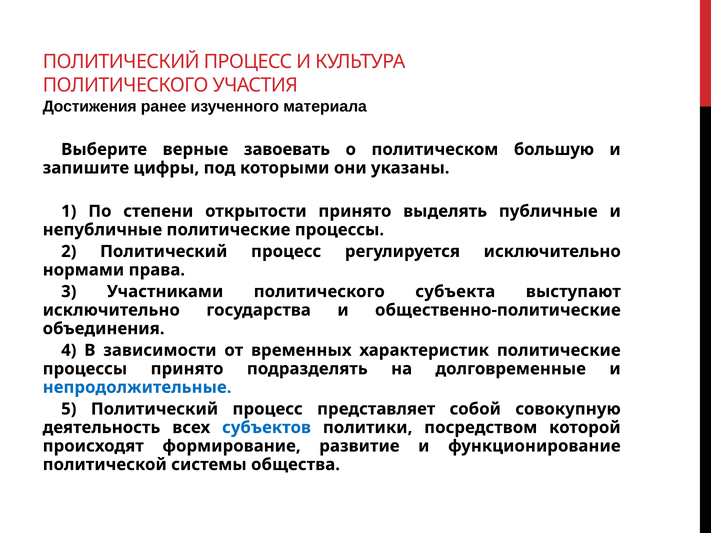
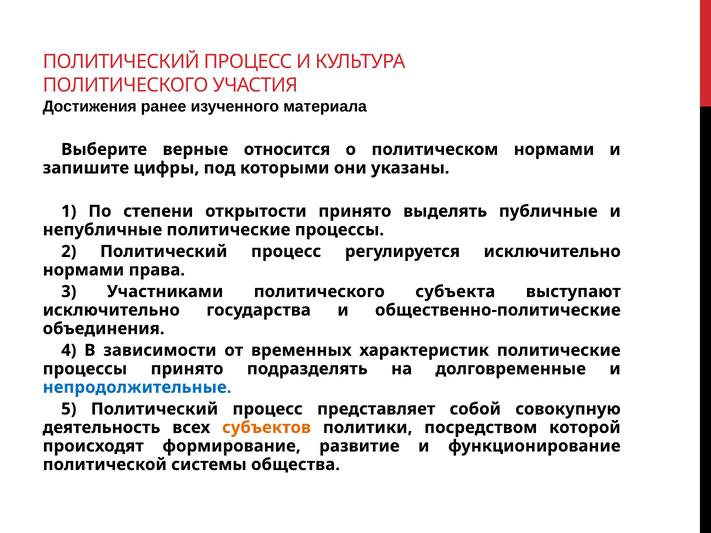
завоевать: завоевать -> относится (287, 149)
политическом большую: большую -> нормами (554, 149)
субъектов colour: blue -> orange (267, 428)
